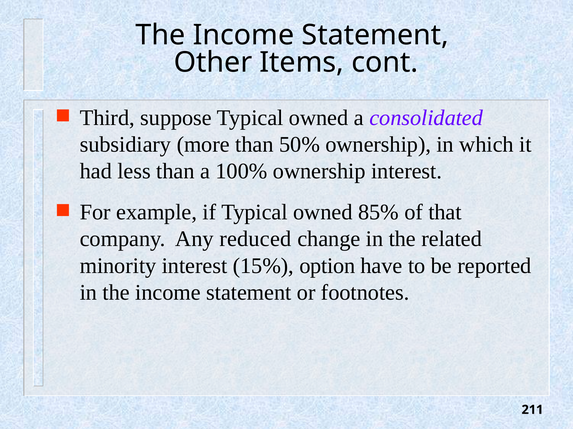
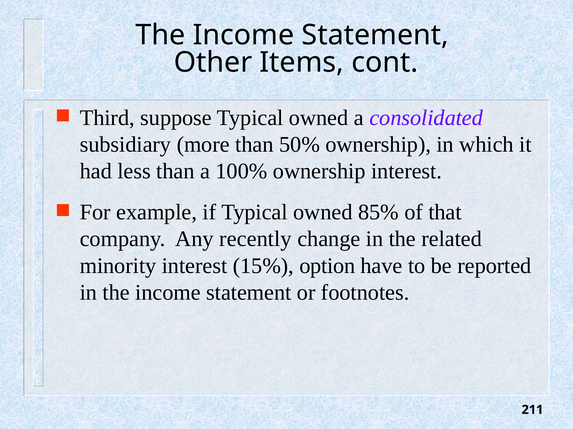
reduced: reduced -> recently (255, 239)
